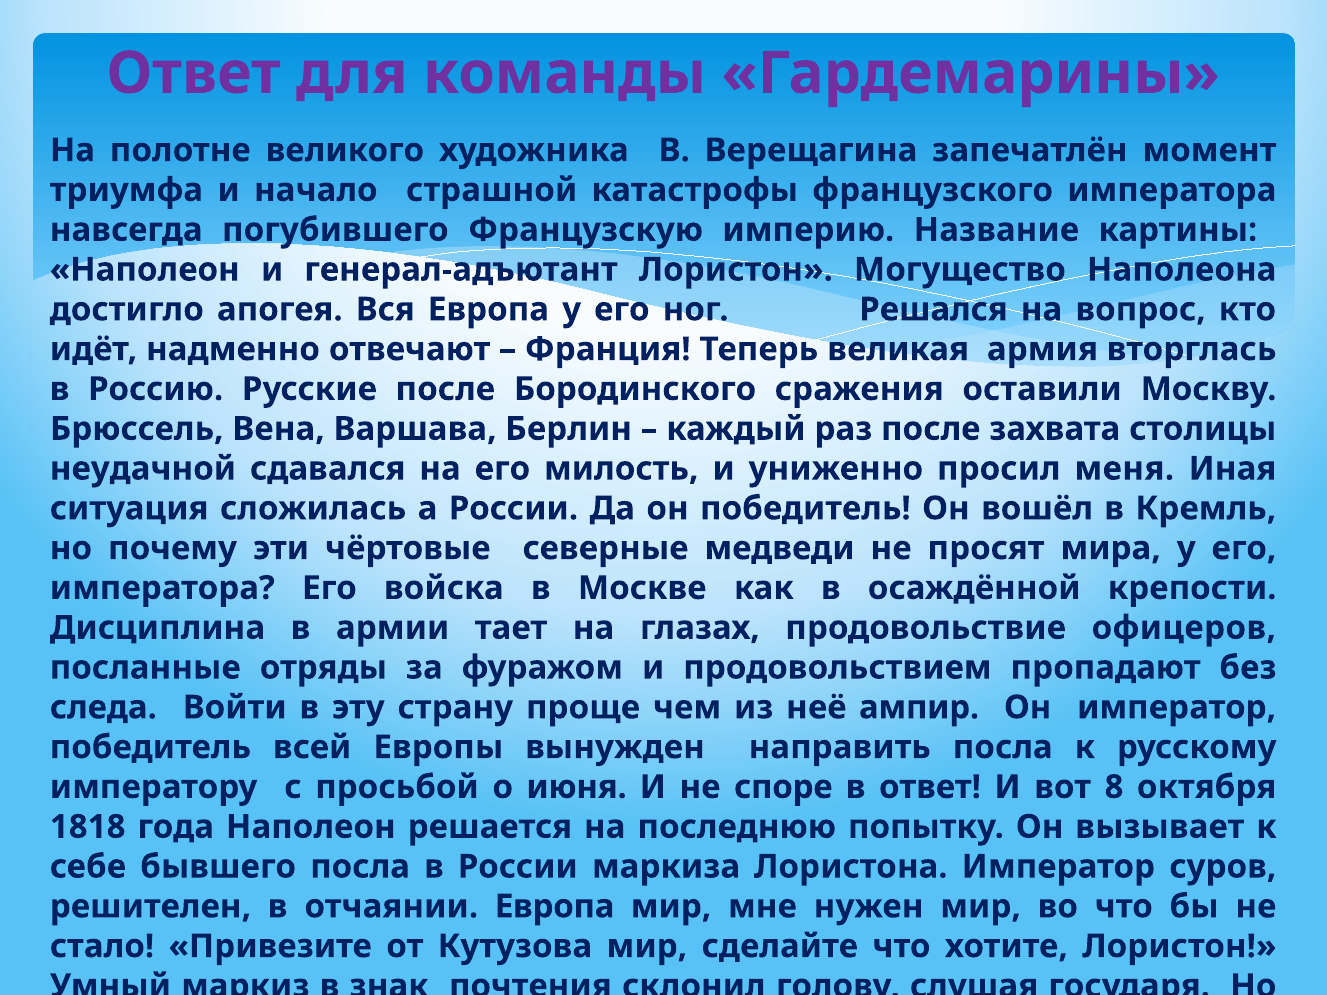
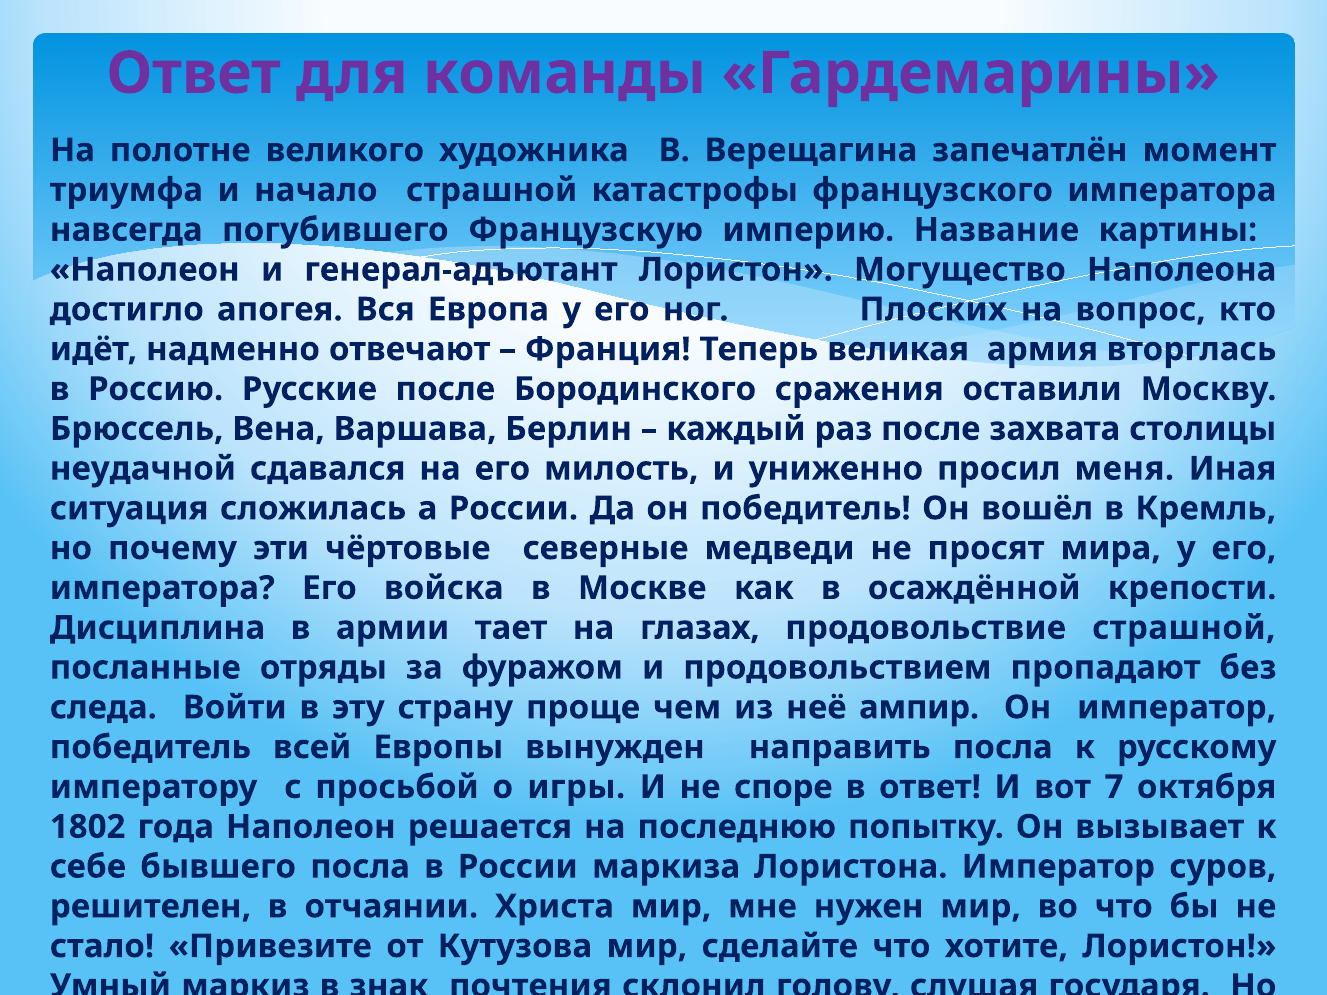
Решался: Решался -> Плоских (933, 310)
продовольствие офицеров: офицеров -> страшной (1184, 628)
июня: июня -> игры (576, 787)
8: 8 -> 7 (1114, 787)
1818: 1818 -> 1802 (88, 827)
отчаянии Европа: Европа -> Христа (554, 907)
